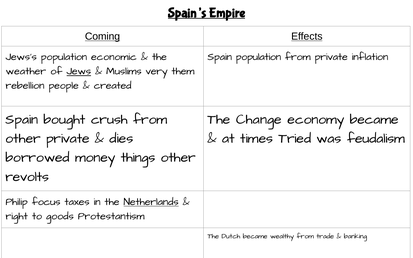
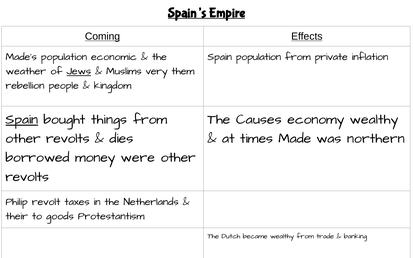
Jews’s: Jews’s -> Made’s (21, 57)
created: created -> kingdom (113, 86)
Spain underline: none -> present (22, 119)
crush: crush -> things (109, 119)
Change: Change -> Causes (259, 119)
economy became: became -> wealthy (374, 119)
private: private -> revolts (68, 138)
Tried: Tried -> Made (295, 138)
feudalism: feudalism -> northern (376, 138)
things: things -> were (138, 158)
focus: focus -> revolt (46, 202)
Netherlands underline: present -> none (151, 202)
right: right -> their (17, 216)
